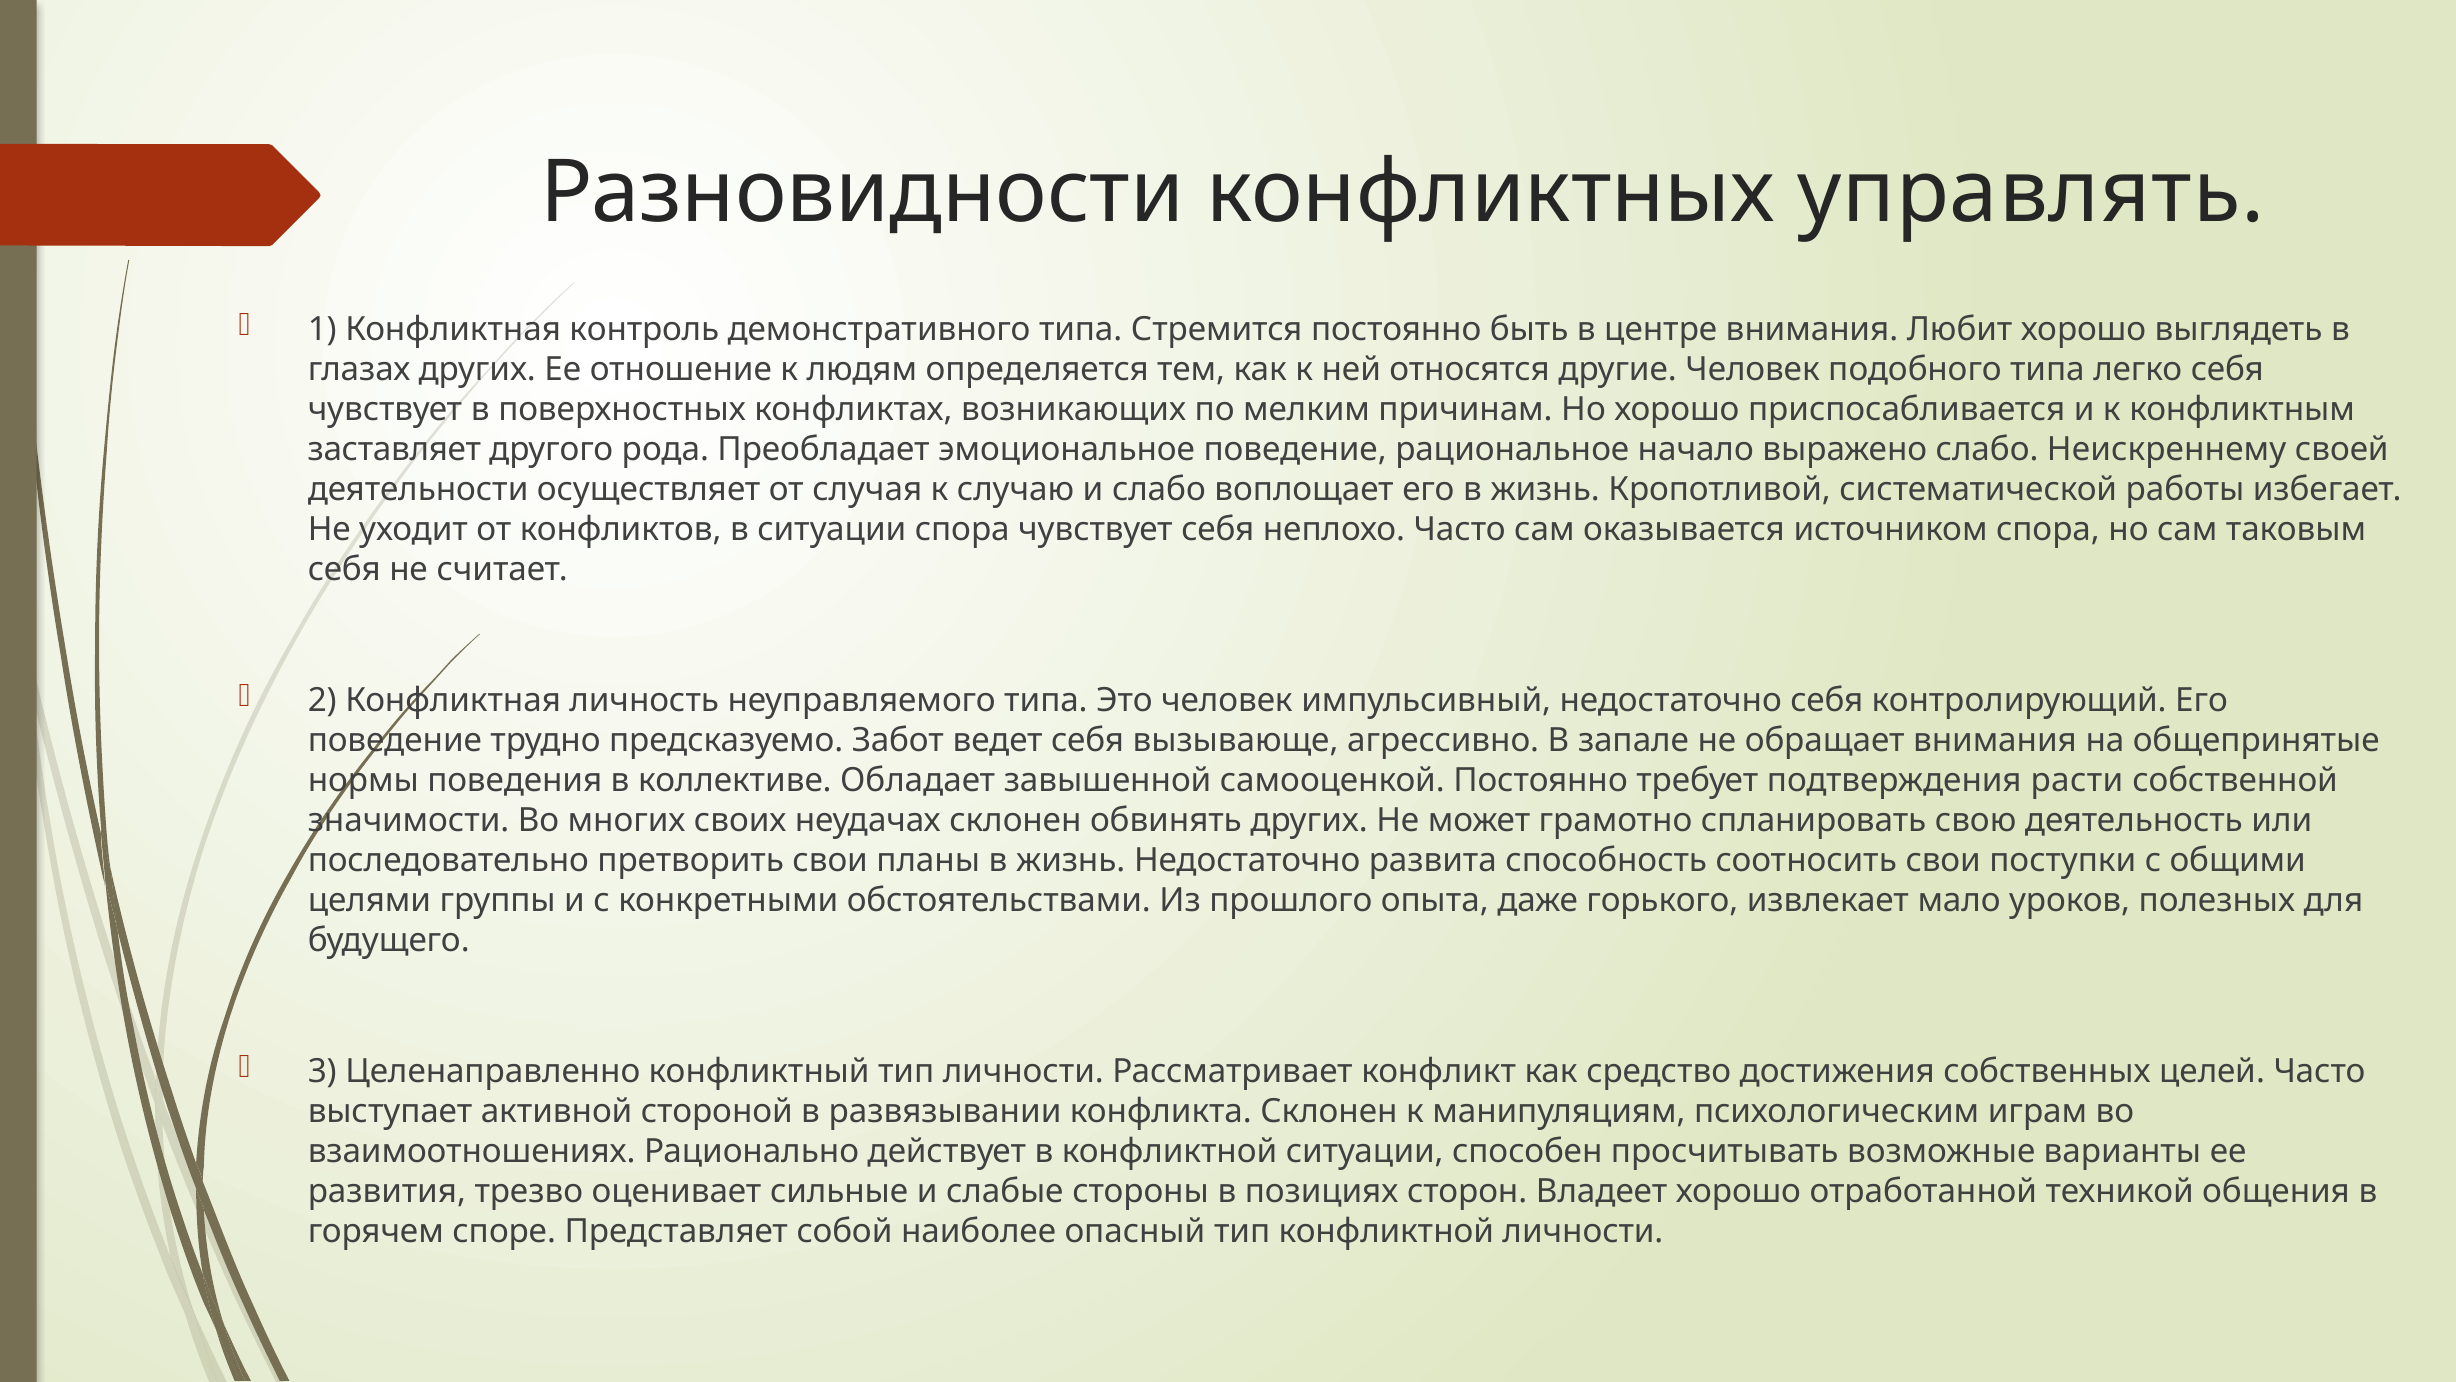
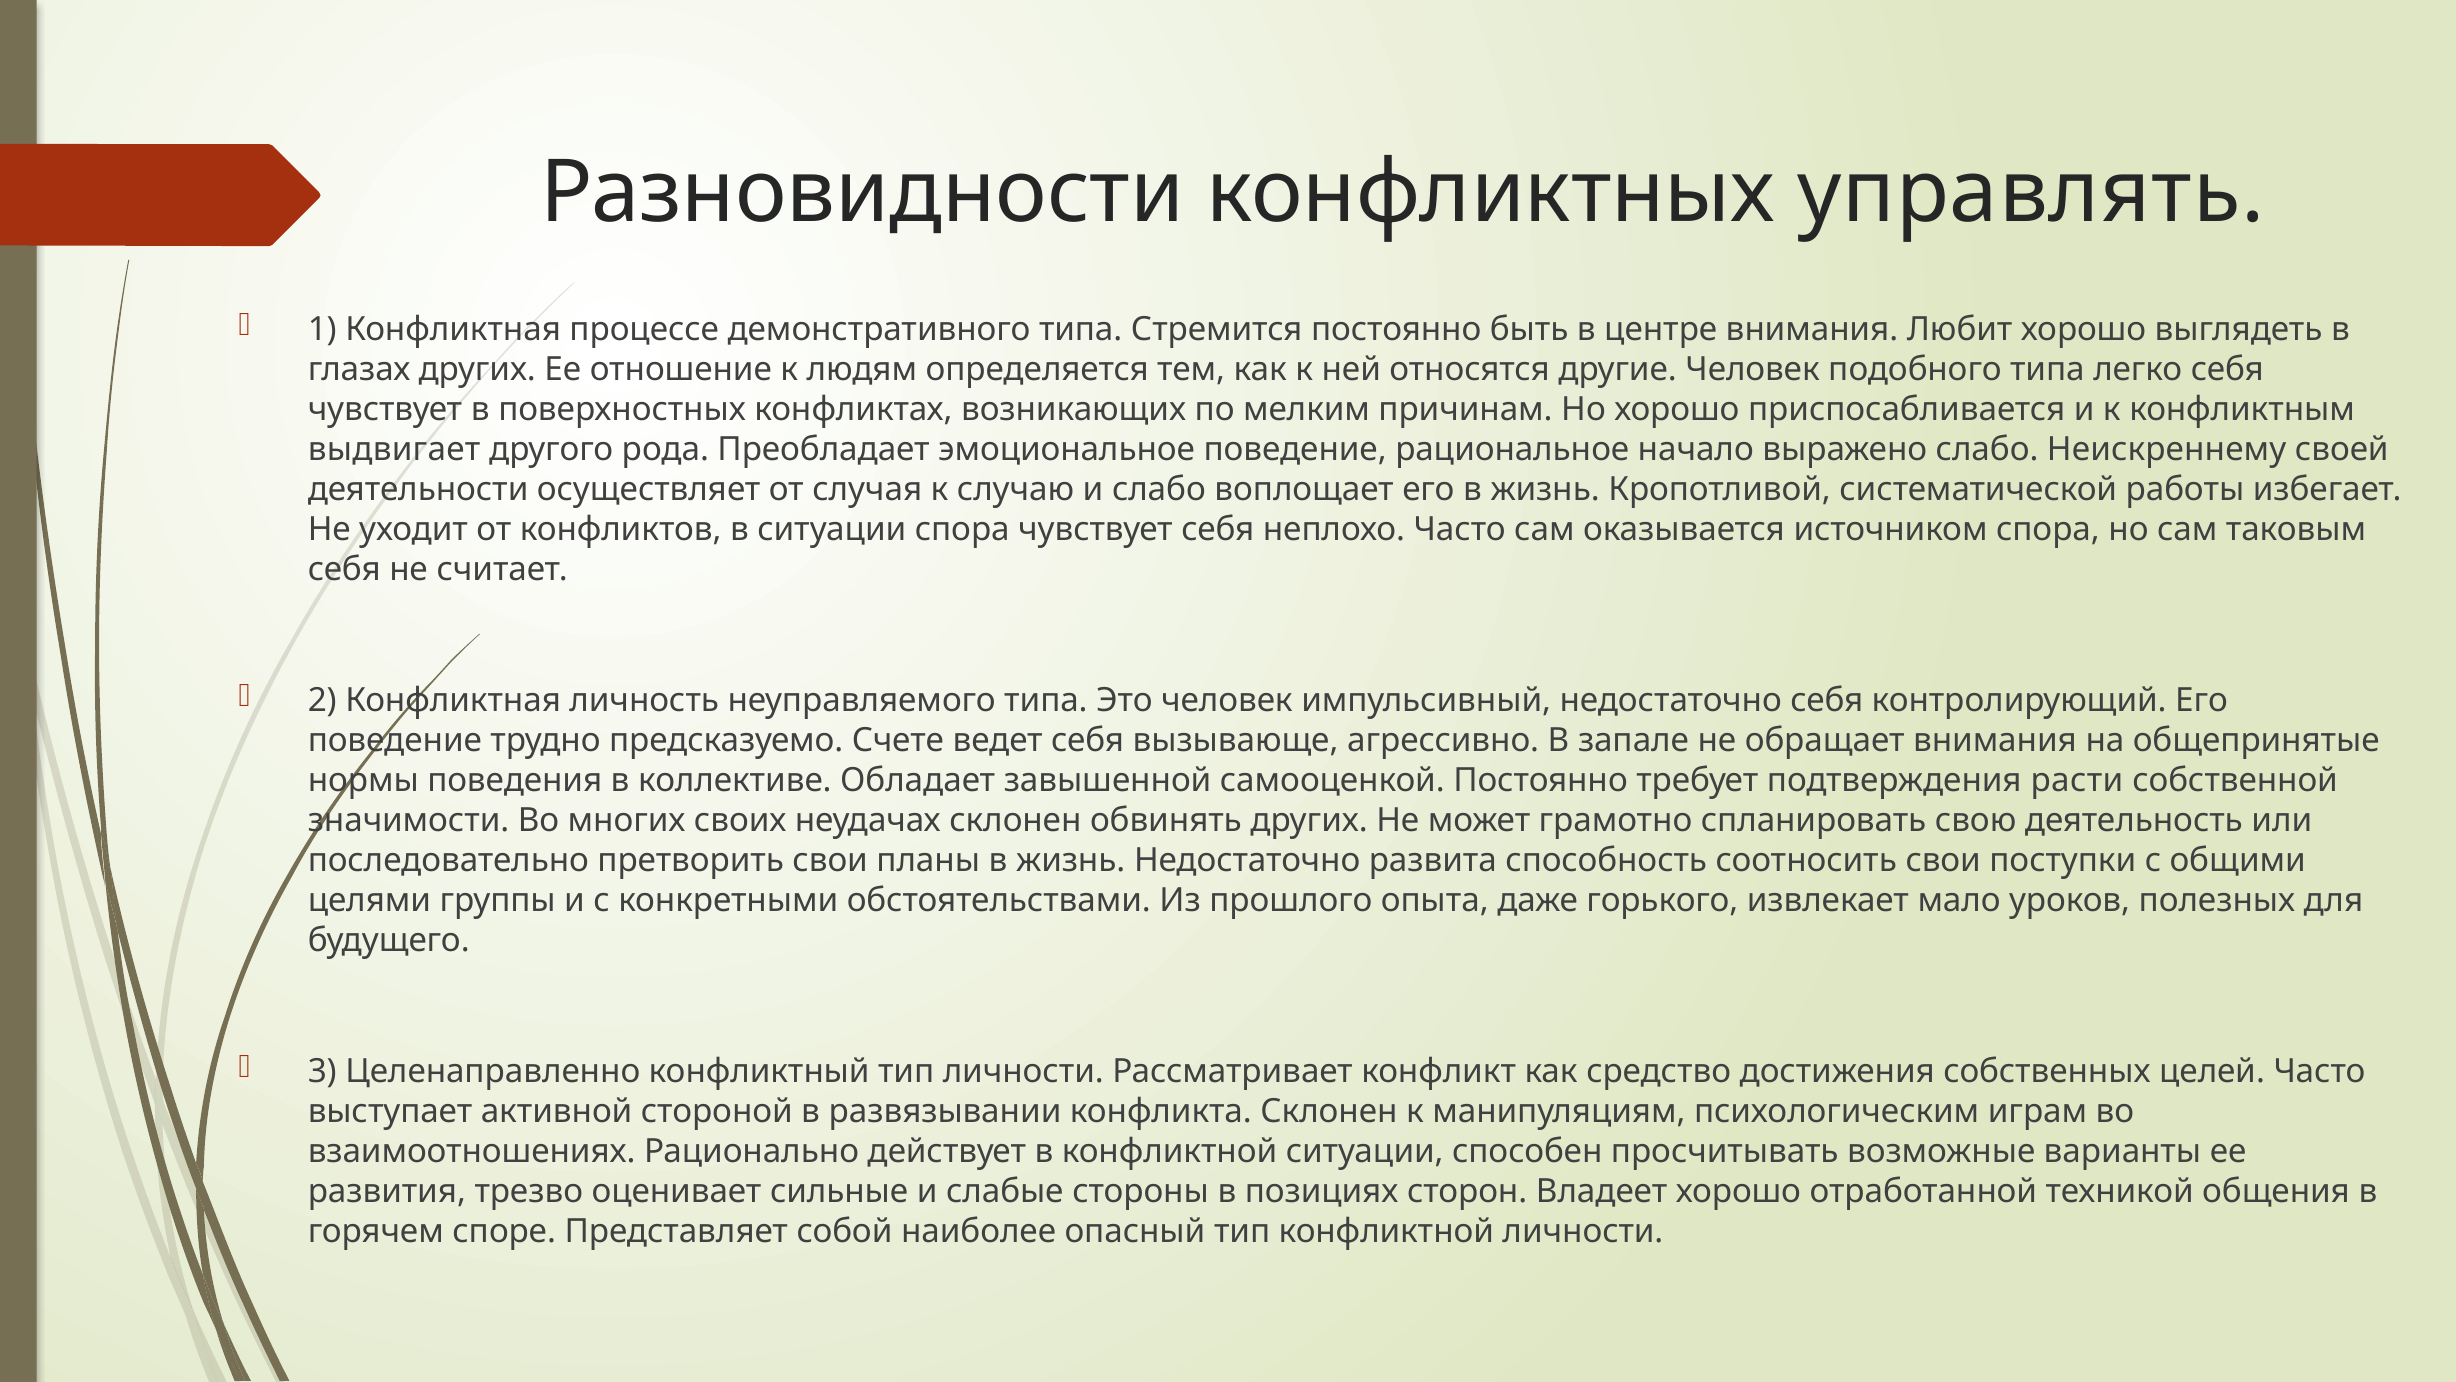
контроль: контроль -> процессе (644, 330)
заставляет: заставляет -> выдвигает (394, 450)
Забот: Забот -> Счете (898, 740)
